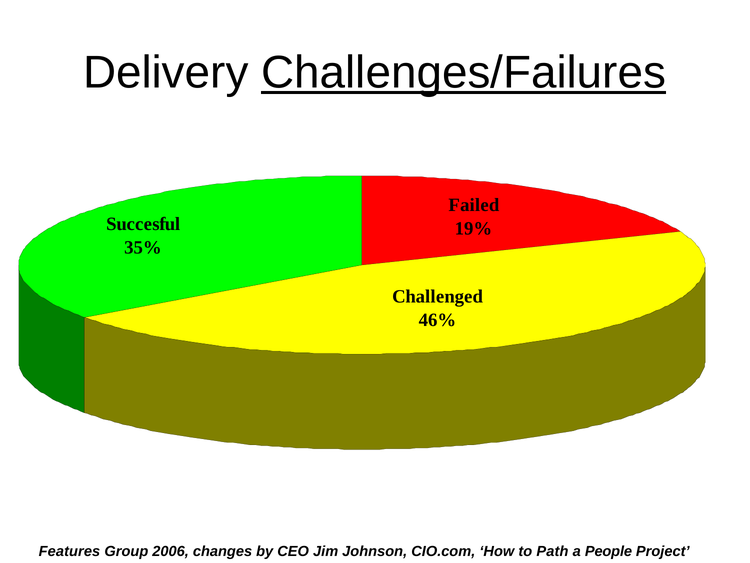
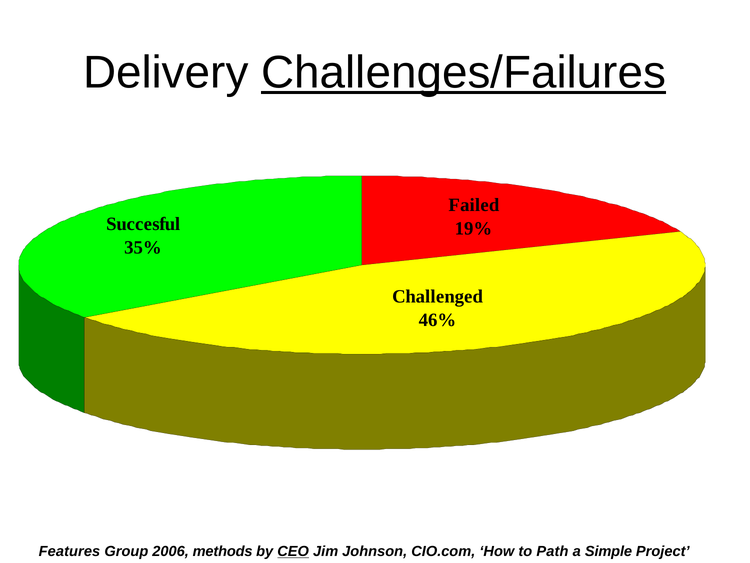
changes: changes -> methods (223, 551)
CEO underline: none -> present (293, 551)
People: People -> Simple (608, 551)
